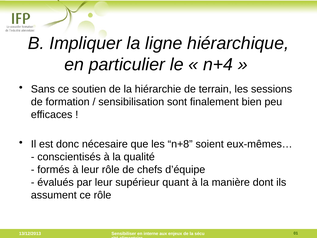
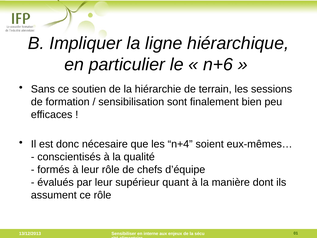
n+4: n+4 -> n+6 (218, 64)
n+8: n+8 -> n+4 (180, 144)
